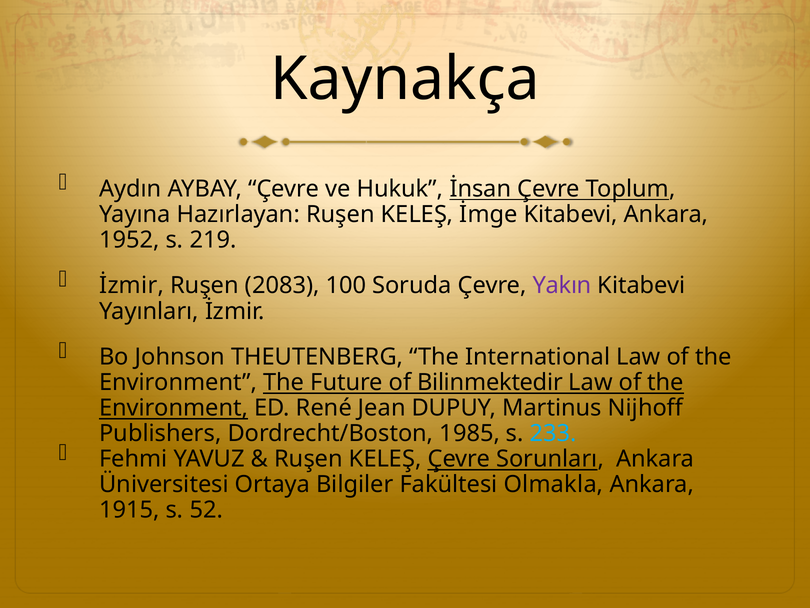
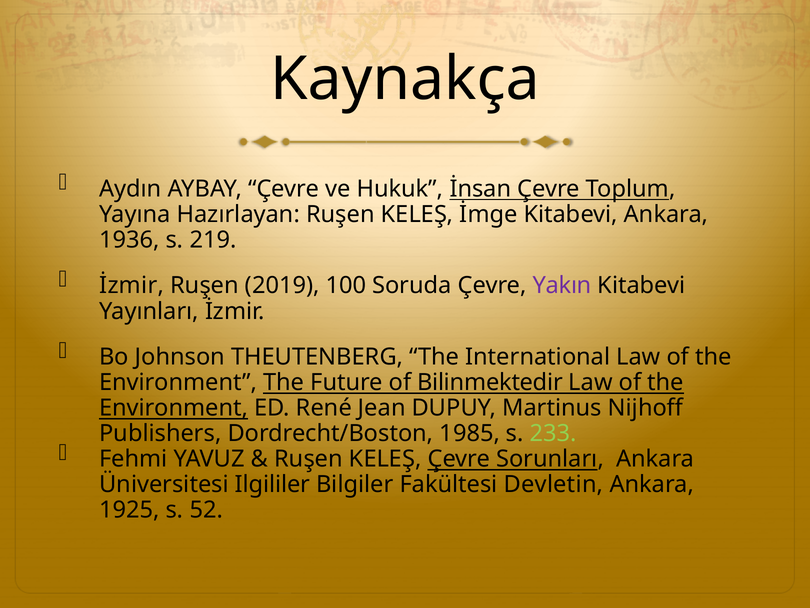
1952: 1952 -> 1936 (129, 240)
2083: 2083 -> 2019 (282, 285)
233 colour: light blue -> light green (553, 433)
Ortaya: Ortaya -> Ilgililer (273, 484)
Olmakla: Olmakla -> Devletin (553, 484)
1915: 1915 -> 1925 (129, 510)
